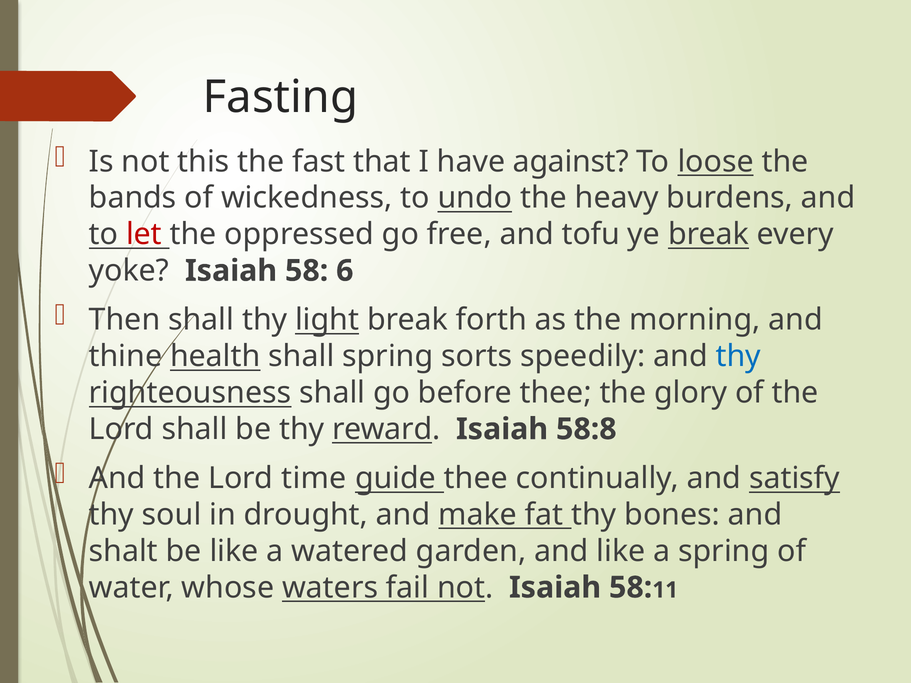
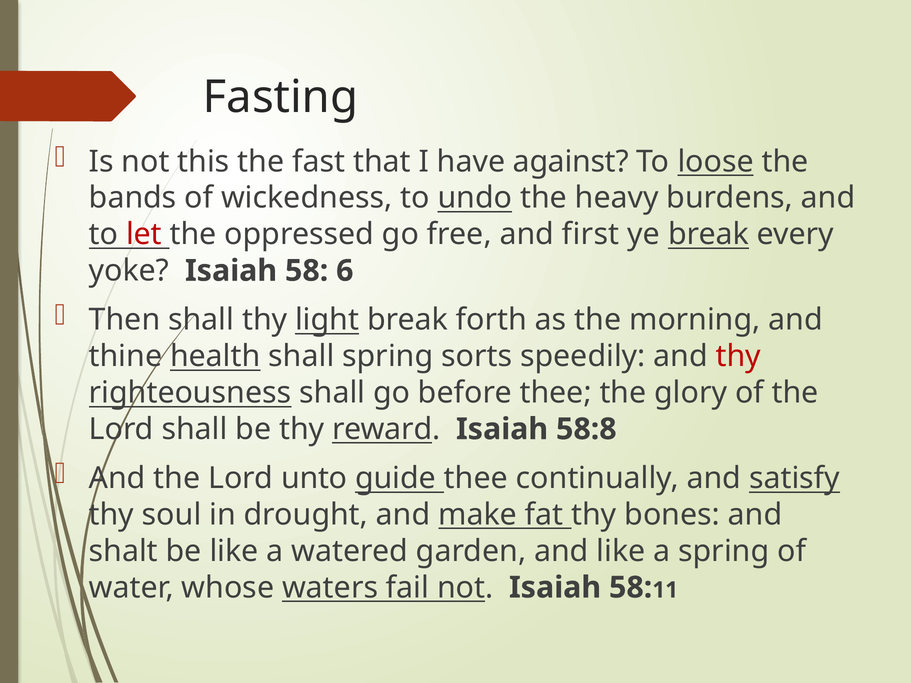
tofu: tofu -> first (591, 234)
thy colour: blue -> red (738, 356)
time: time -> unto (314, 478)
